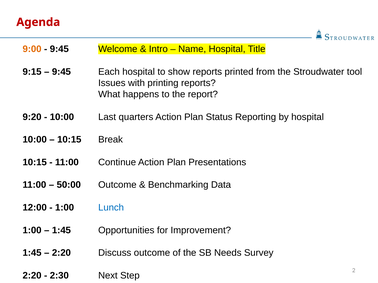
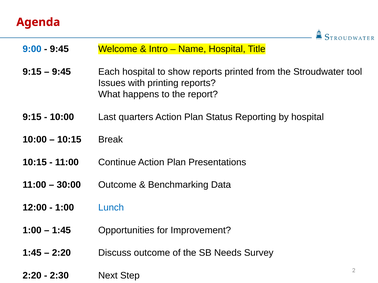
9:00 colour: orange -> blue (32, 49)
9:20: 9:20 -> 9:15 (32, 117)
50:00: 50:00 -> 30:00 (69, 185)
